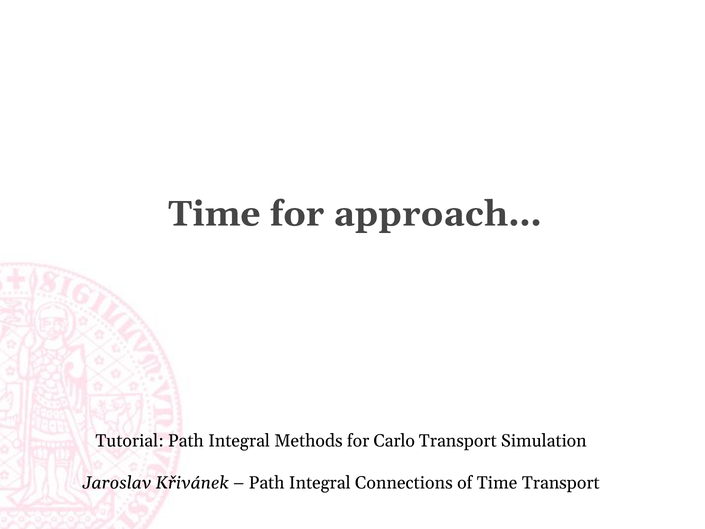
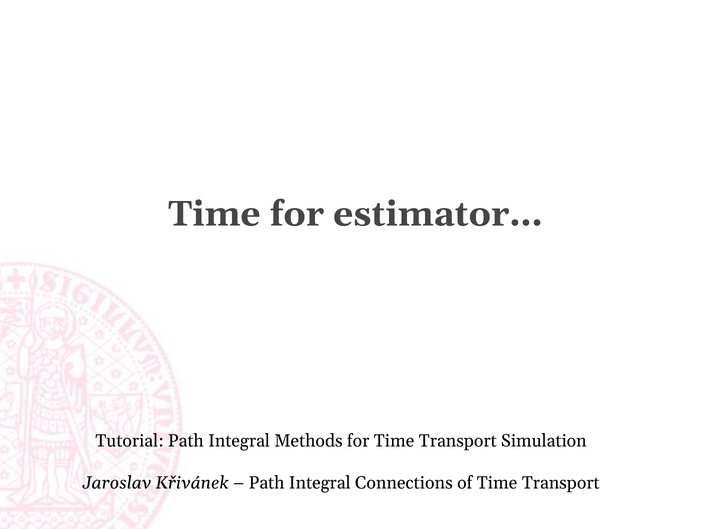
approach…: approach… -> estimator… (438, 214)
for Carlo: Carlo -> Time (394, 441)
